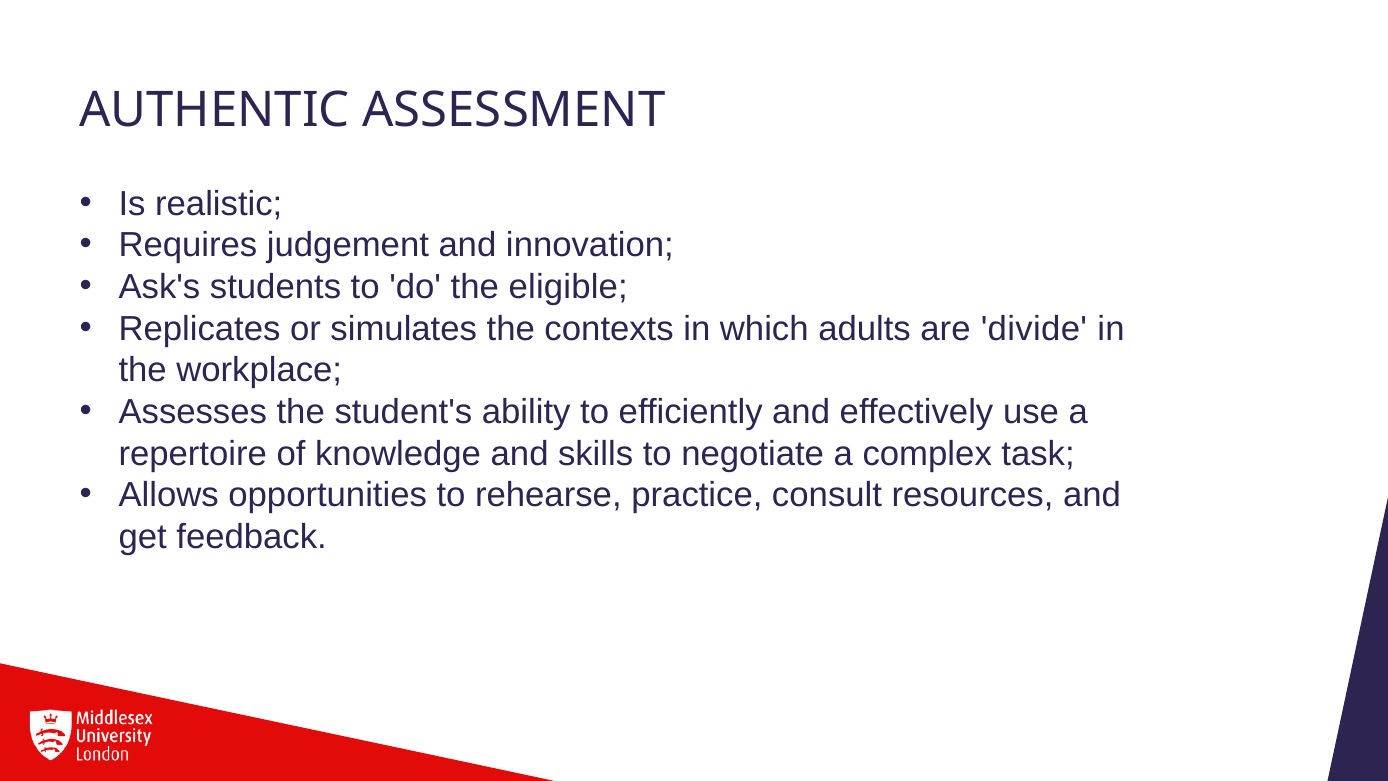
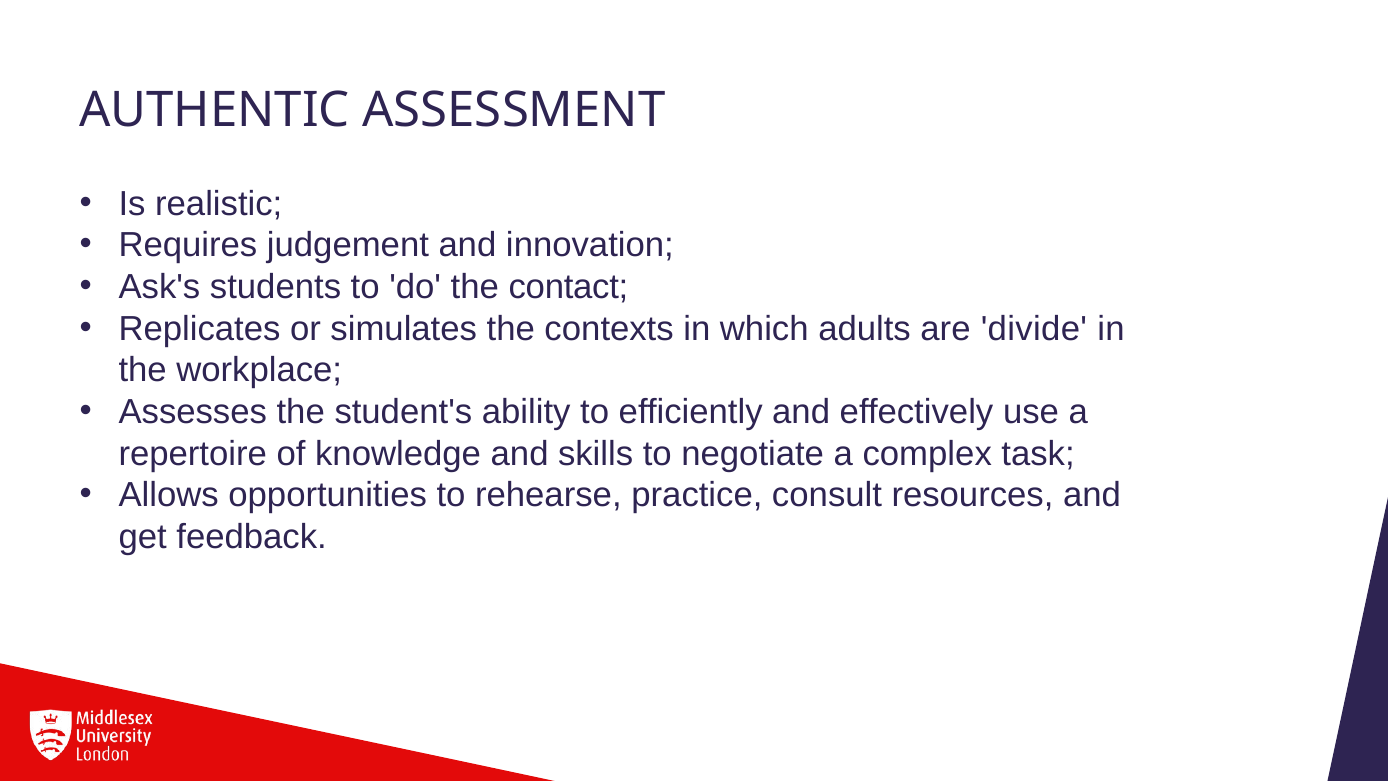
eligible: eligible -> contact (568, 287)
